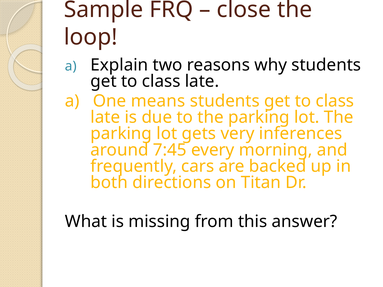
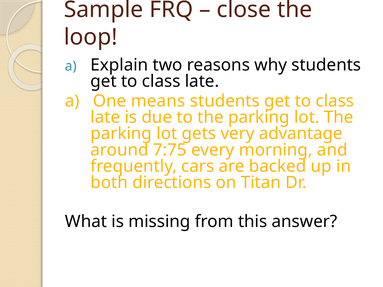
inferences: inferences -> advantage (301, 134)
7:45: 7:45 -> 7:75 (170, 150)
